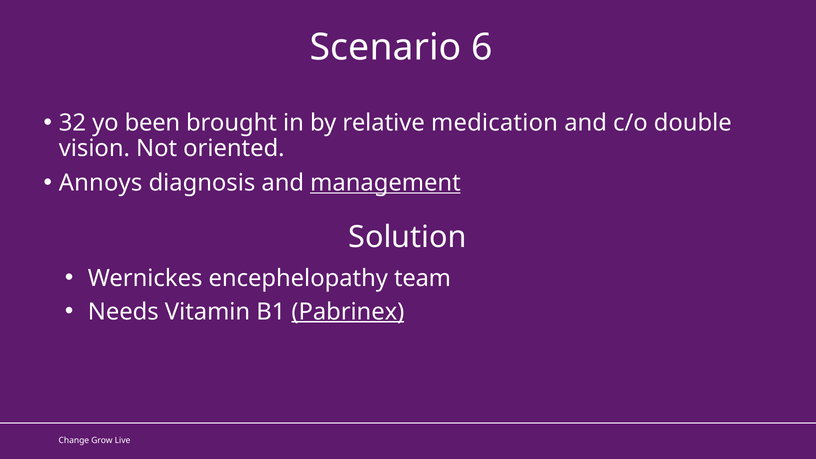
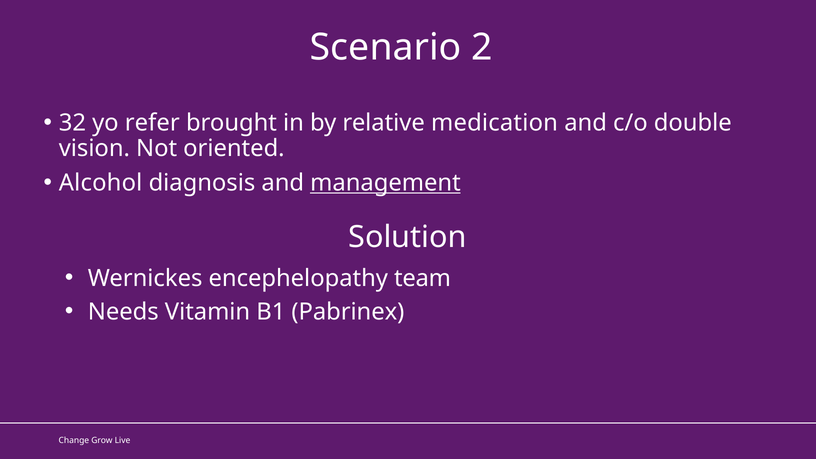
6: 6 -> 2 (482, 47)
been: been -> refer (152, 123)
Annoys: Annoys -> Alcohol (101, 183)
Pabrinex underline: present -> none (348, 312)
